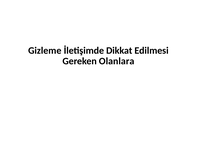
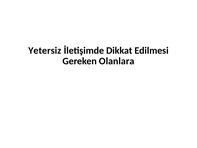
Gizleme: Gizleme -> Yetersiz (45, 50)
